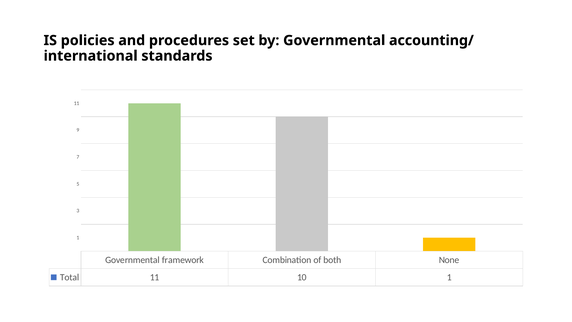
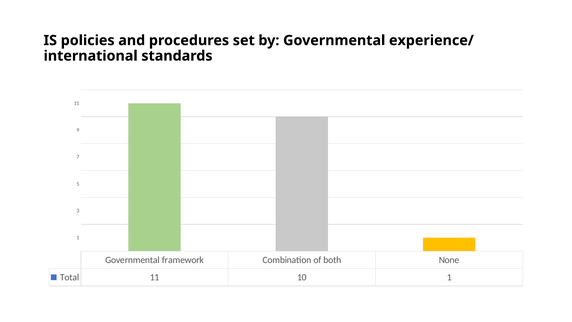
accounting/: accounting/ -> experience/ (431, 40)
